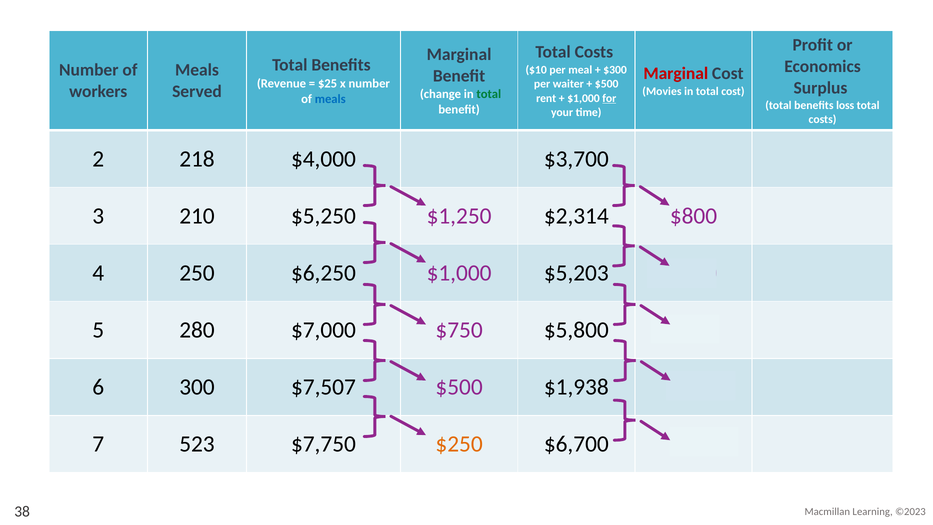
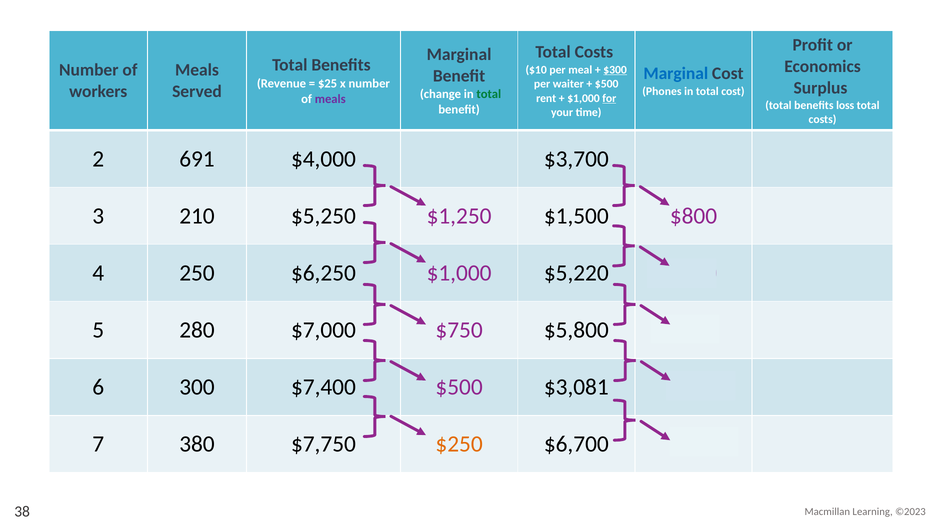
$300 underline: none -> present (615, 70)
Marginal colour: red -> blue (676, 73)
Movies: Movies -> Phones (662, 91)
meals colour: blue -> purple (330, 99)
218: 218 -> 691 (197, 159)
$2,314: $2,314 -> $1,500 (576, 216)
$5,203: $5,203 -> $5,220 (576, 273)
$7,507: $7,507 -> $7,400 (323, 387)
$1,938: $1,938 -> $3,081 (576, 387)
523: 523 -> 380 (197, 444)
